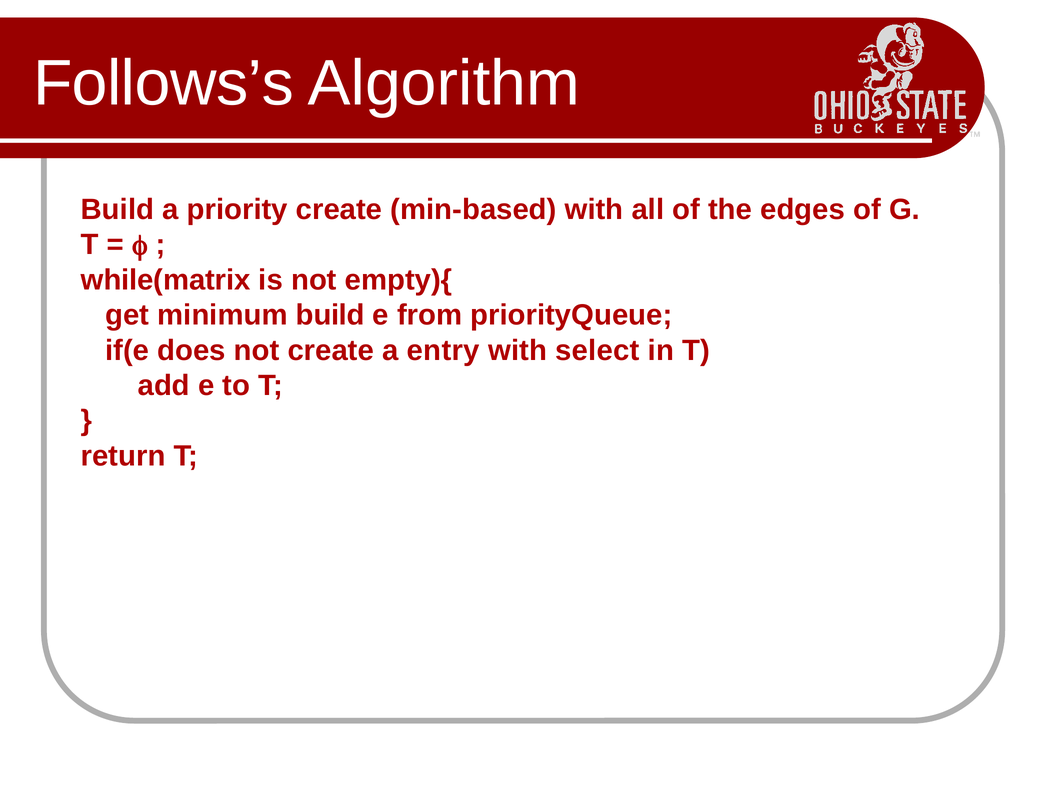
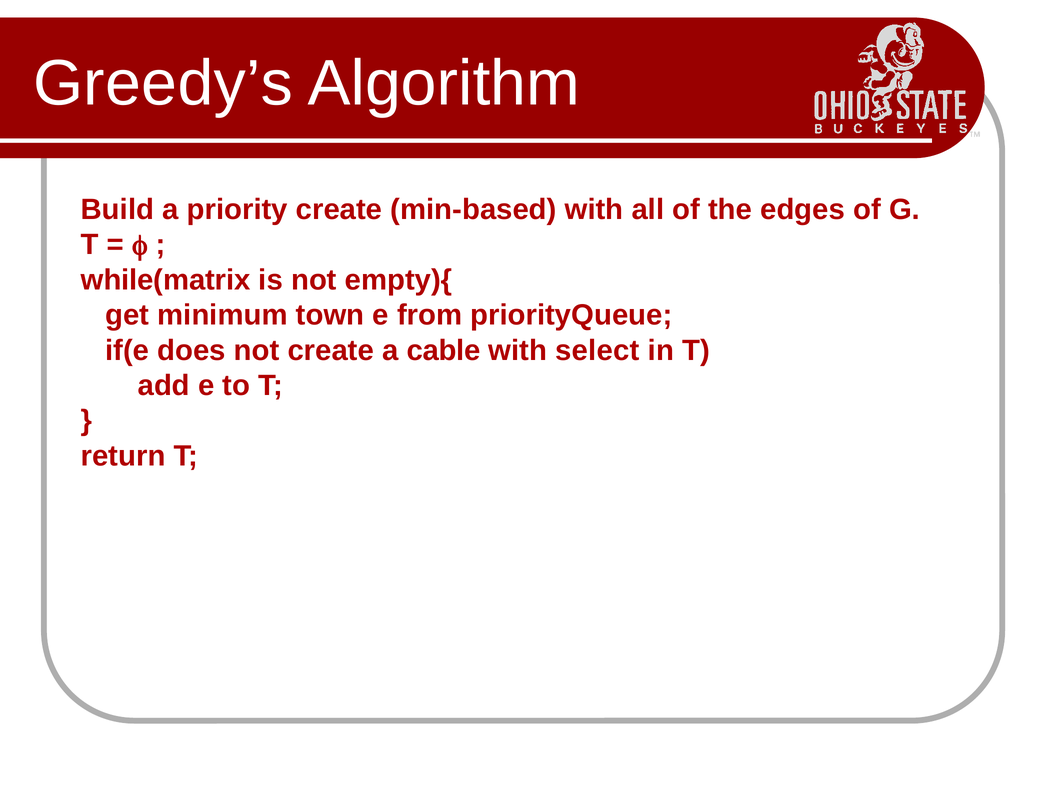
Follows’s: Follows’s -> Greedy’s (163, 84)
minimum build: build -> town (330, 315)
entry: entry -> cable (443, 350)
